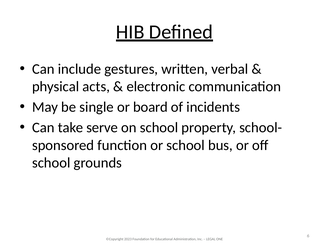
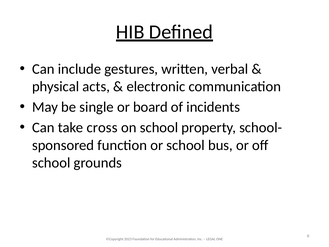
serve: serve -> cross (102, 128)
